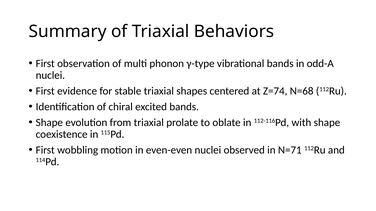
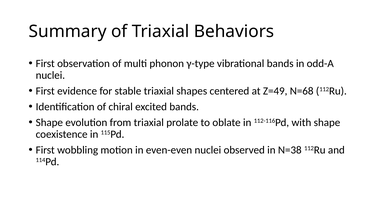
Z=74: Z=74 -> Z=49 (275, 91)
N=71: N=71 -> N=38 (290, 150)
